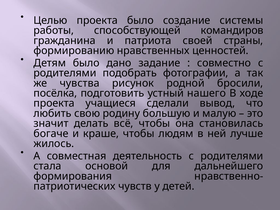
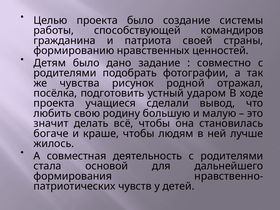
бросили: бросили -> отражал (240, 83)
нашего: нашего -> ударом (207, 93)
